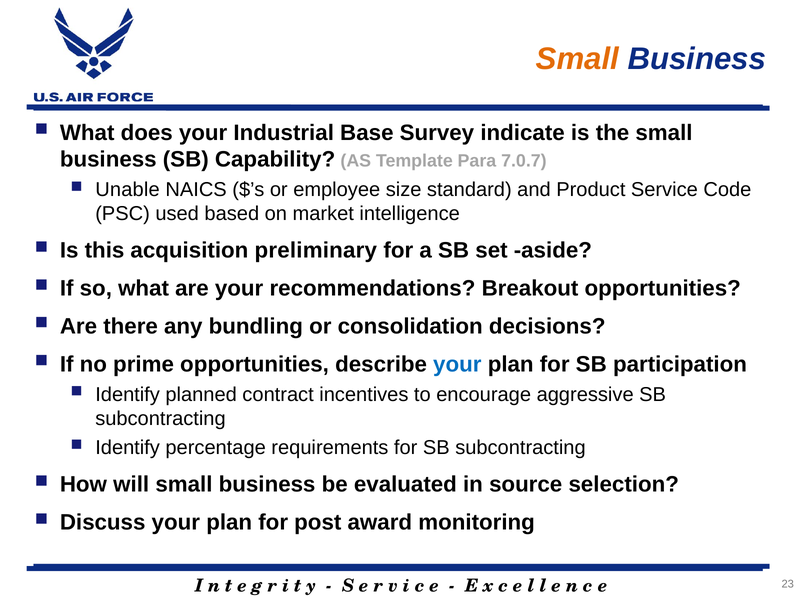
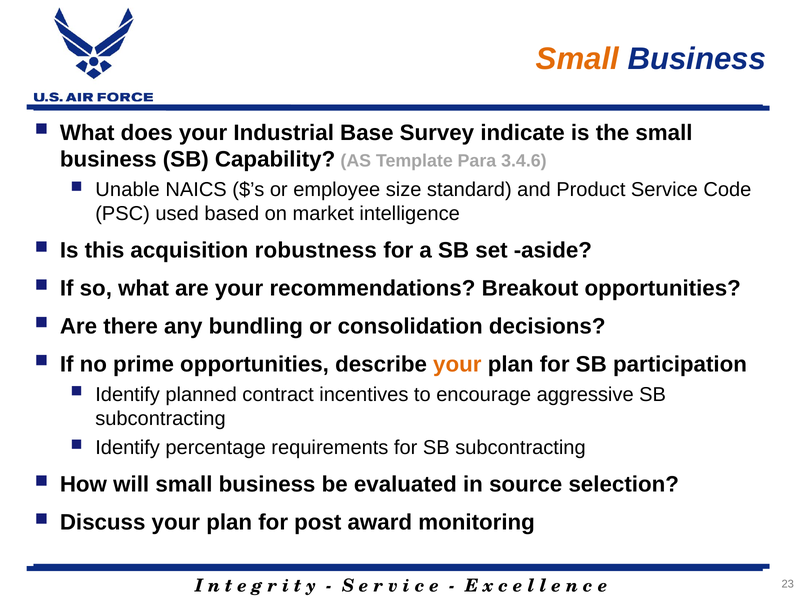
7.0.7: 7.0.7 -> 3.4.6 (524, 161)
preliminary: preliminary -> robustness (316, 251)
your colour: blue -> orange (457, 364)
